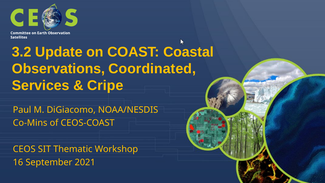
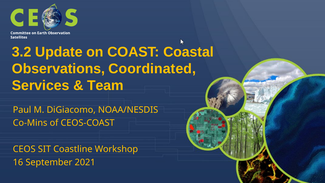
Cripe: Cripe -> Team (105, 85)
Thematic: Thematic -> Coastline (73, 149)
